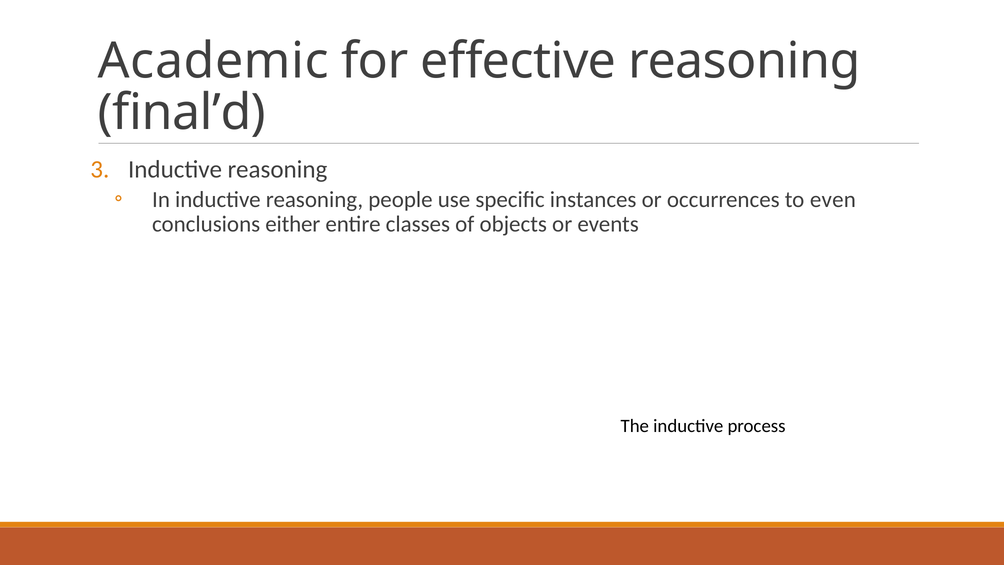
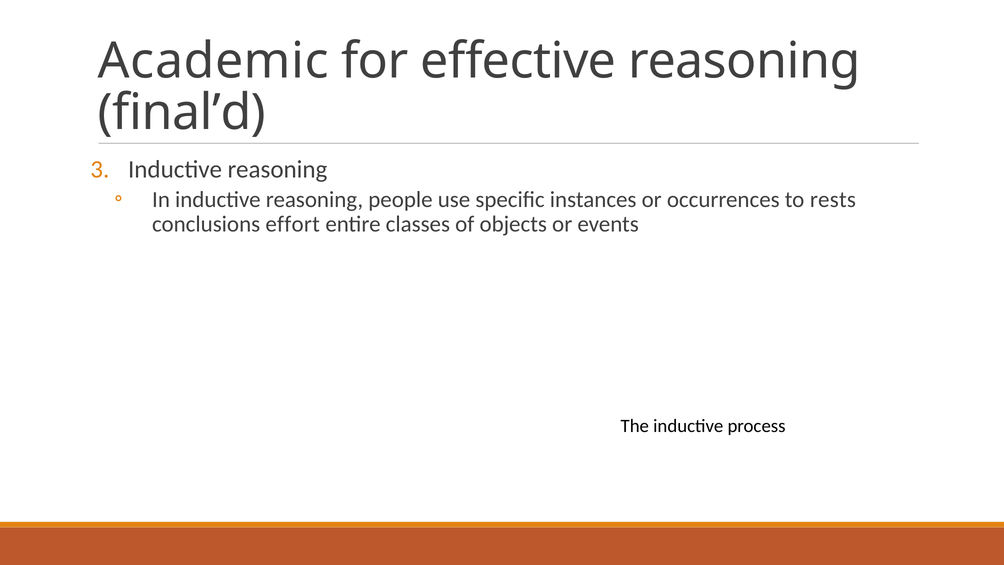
even: even -> rests (833, 199)
either: either -> effort (293, 224)
